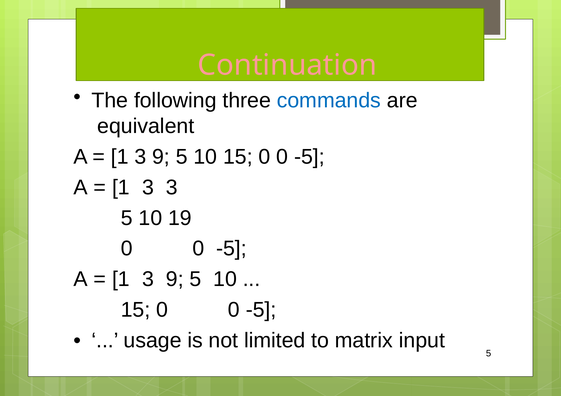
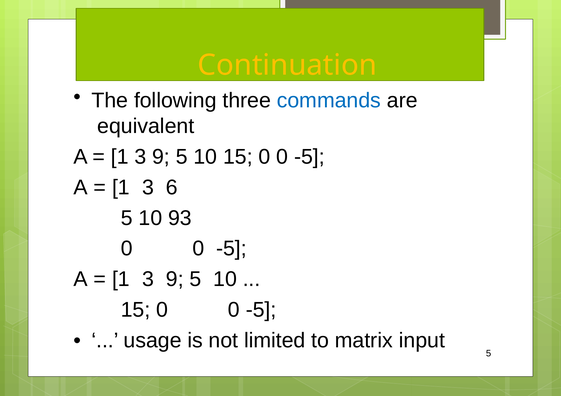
Continuation colour: pink -> yellow (287, 65)
3 3: 3 -> 6 (172, 188)
19: 19 -> 93 (180, 218)
